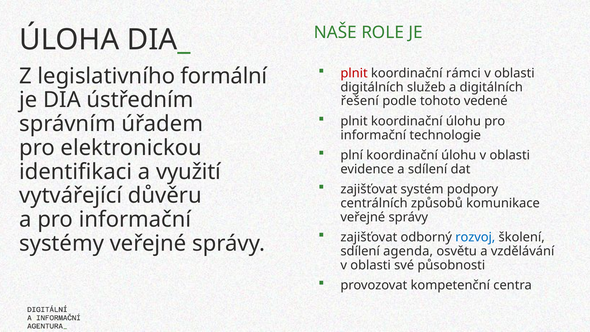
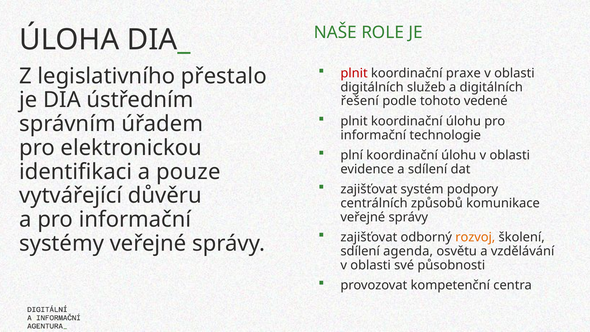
rámci: rámci -> praxe (463, 73)
formální: formální -> přestalo (224, 76)
využití: využití -> pouze (188, 172)
rozvoj colour: blue -> orange (475, 237)
